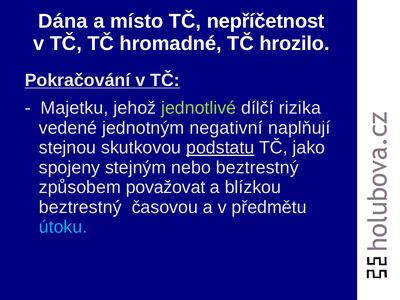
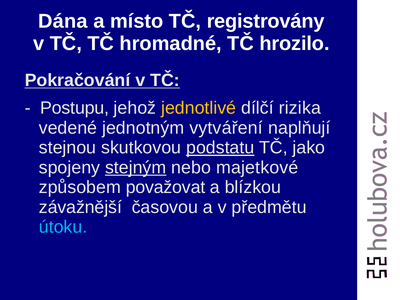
nepříčetnost: nepříčetnost -> registrovány (266, 21)
Majetku: Majetku -> Postupu (75, 108)
jednotlivé colour: light green -> yellow (199, 108)
negativní: negativní -> vytváření (226, 128)
stejným underline: none -> present (136, 168)
nebo beztrestný: beztrestný -> majetkové (257, 168)
beztrestný: beztrestný -> závažnější (80, 207)
